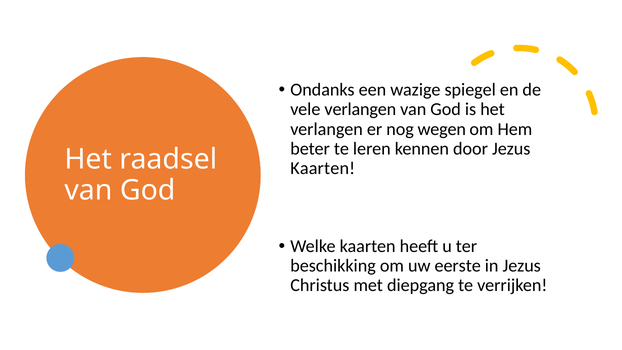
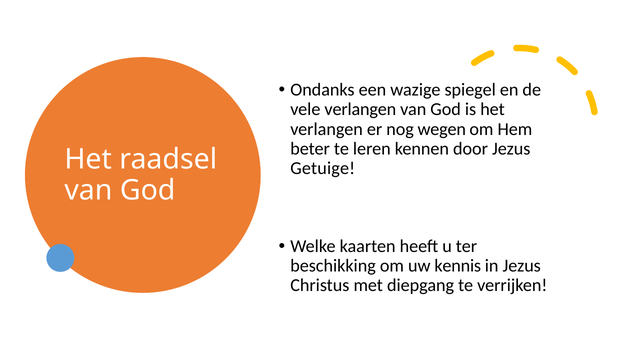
Kaarten: Kaarten -> Getuige (323, 168)
eerste: eerste -> kennis (458, 266)
